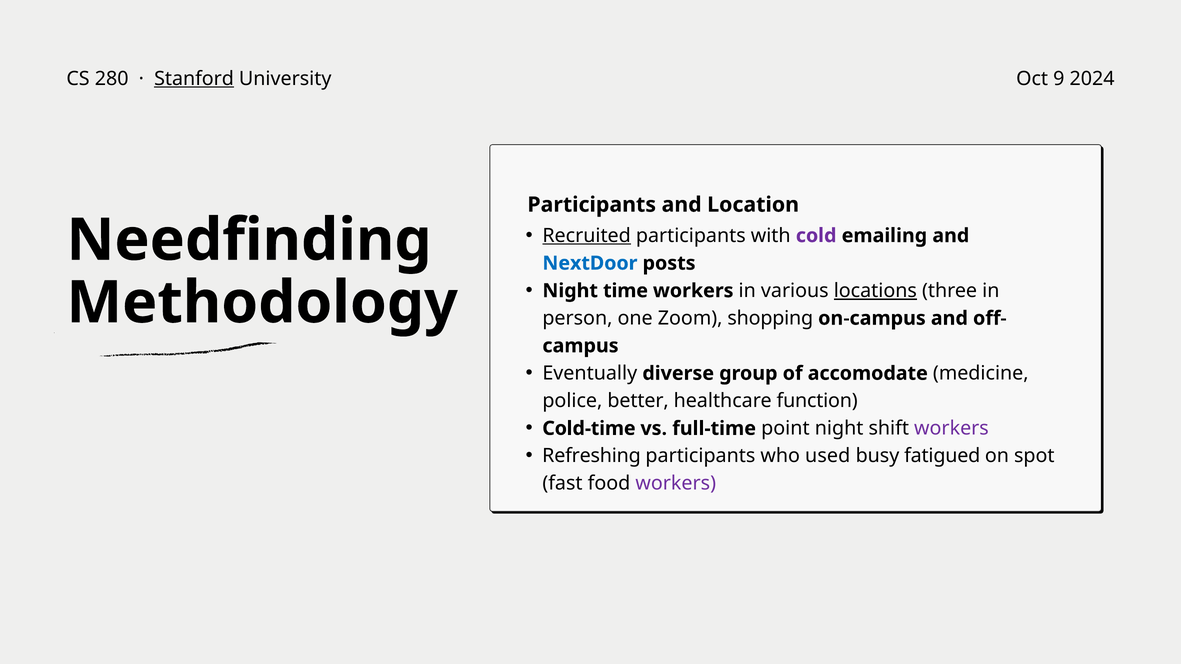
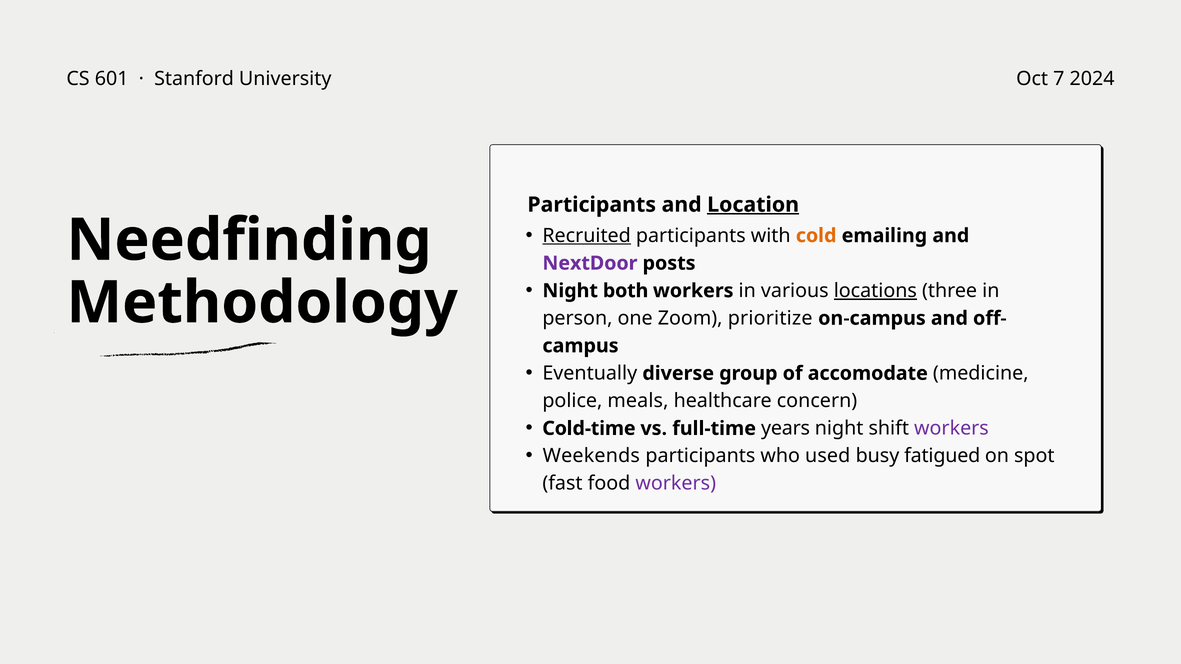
280: 280 -> 601 (112, 79)
Stanford underline: present -> none (194, 79)
9: 9 -> 7 (1059, 79)
Location underline: none -> present (753, 205)
cold colour: purple -> orange (816, 236)
NextDoor colour: blue -> purple (590, 263)
time: time -> both (626, 291)
shopping: shopping -> prioritize (770, 318)
better: better -> meals (638, 401)
function: function -> concern (817, 401)
point: point -> years (786, 429)
Refreshing: Refreshing -> Weekends (591, 456)
